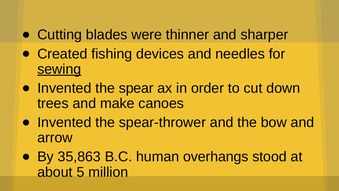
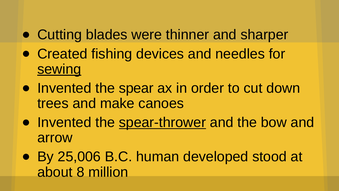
spear-thrower underline: none -> present (162, 122)
35,863: 35,863 -> 25,006 (79, 157)
overhangs: overhangs -> developed (216, 157)
5: 5 -> 8 (80, 172)
